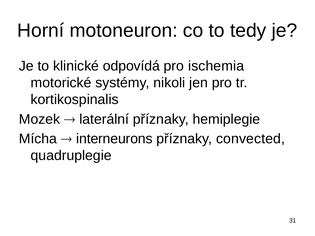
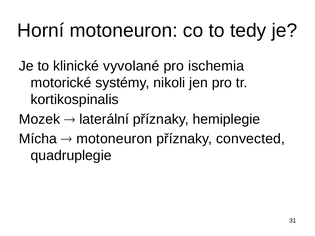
odpovídá: odpovídá -> vyvolané (131, 66)
interneurons: interneurons -> motoneuron (114, 139)
